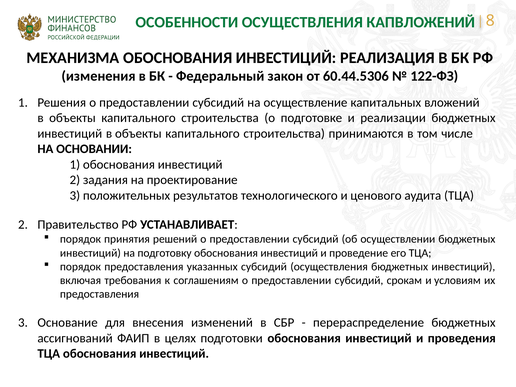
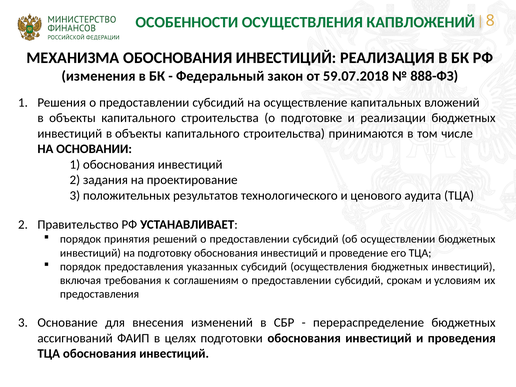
60.44.5306: 60.44.5306 -> 59.07.2018 (356, 76)
122-ФЗ: 122-ФЗ -> 888-ФЗ (434, 76)
